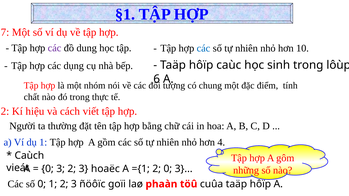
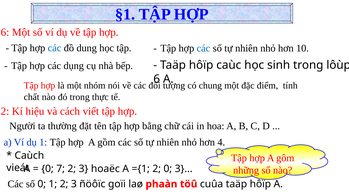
7: 7 -> 6 (5, 32)
các colour: purple -> blue (55, 48)
3: 3 -> 7 (61, 169)
